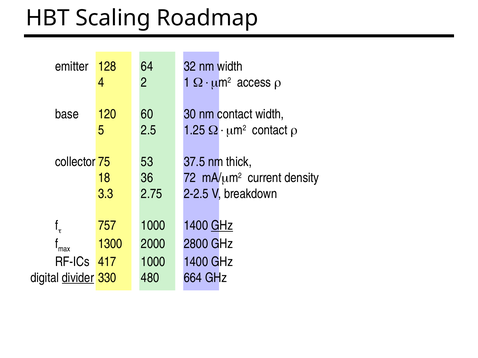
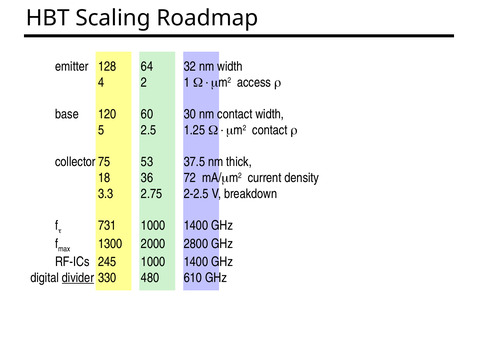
757: 757 -> 731 (107, 226)
GHz underline: present -> none (222, 226)
417: 417 -> 245 (107, 262)
664: 664 -> 610 (193, 278)
